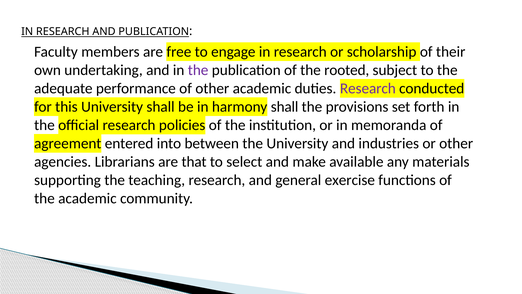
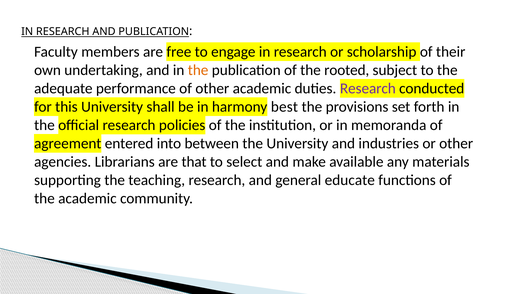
the colour: purple -> orange (198, 70)
harmony shall: shall -> best (284, 107)
exercise: exercise -> educate (350, 180)
